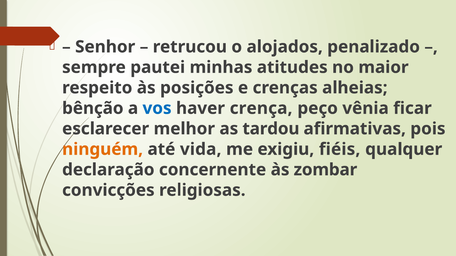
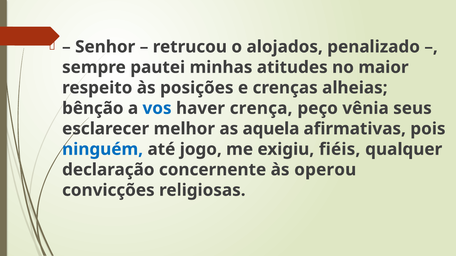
ficar: ficar -> seus (412, 108)
tardou: tardou -> aquela (271, 129)
ninguém colour: orange -> blue (103, 149)
vida: vida -> jogo (201, 149)
zombar: zombar -> operou (325, 170)
